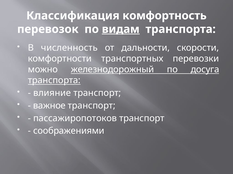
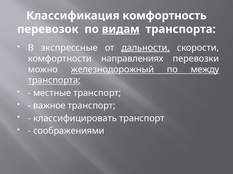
численность: численность -> экспрессные (69, 48)
дальности underline: none -> present (146, 48)
транспортных: транспортных -> направлениях (132, 59)
досуга: досуга -> между (205, 70)
влияние: влияние -> местные (52, 93)
пассажиропотоков: пассажиропотоков -> классифицировать (75, 119)
